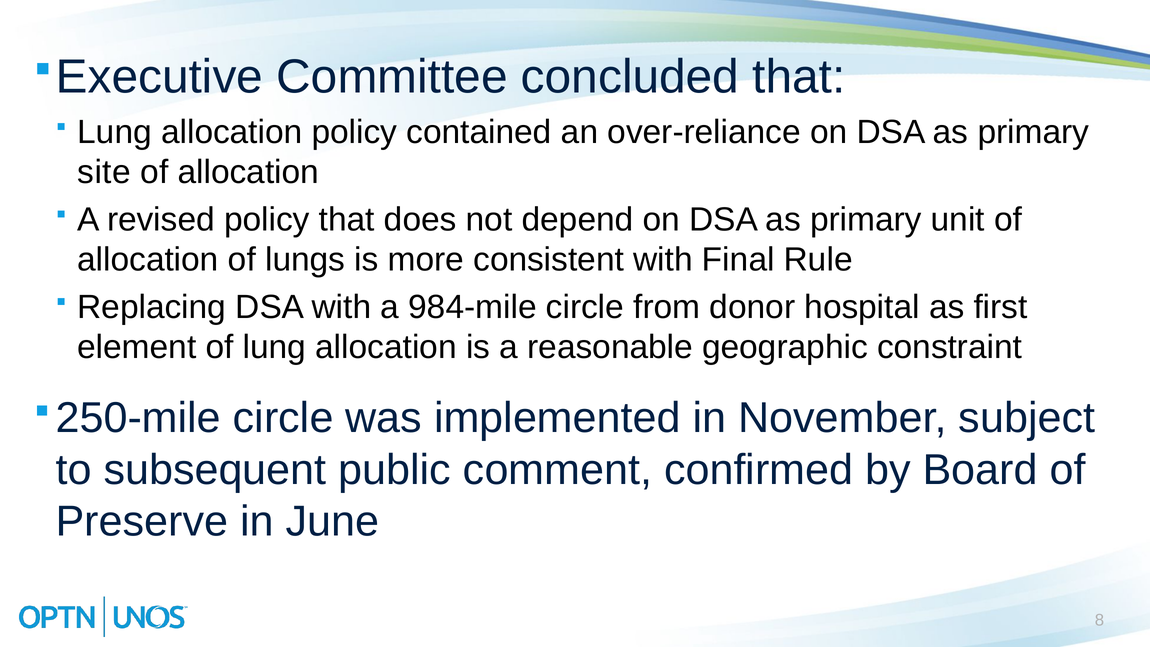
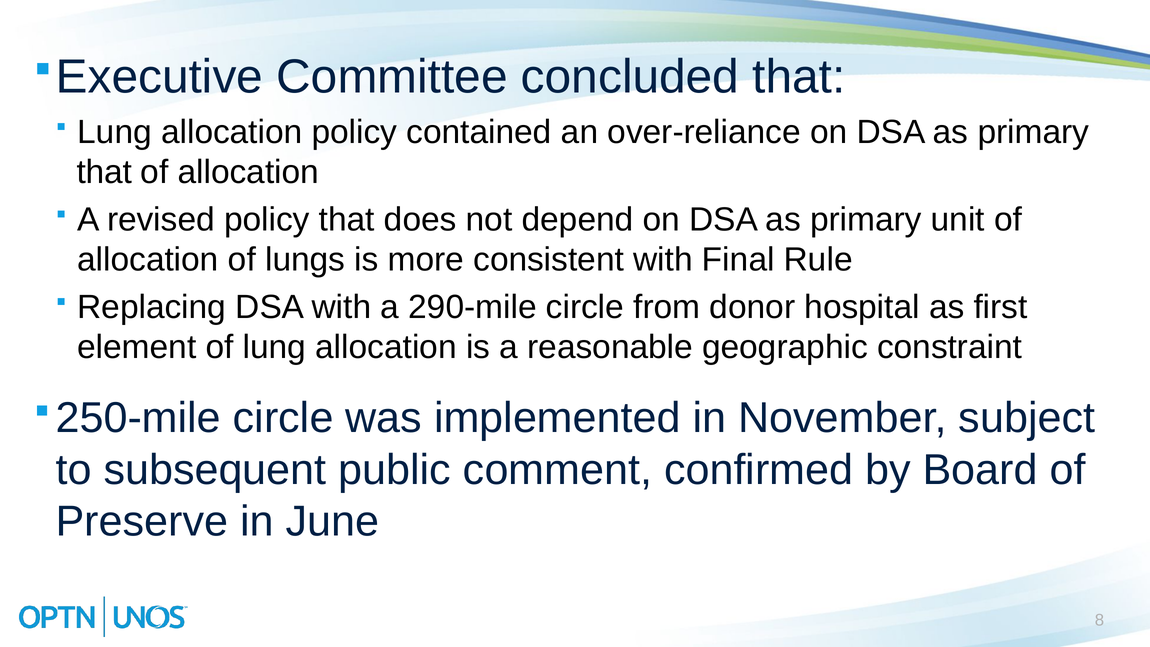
site: site -> that (104, 172)
984-mile: 984-mile -> 290-mile (473, 307)
